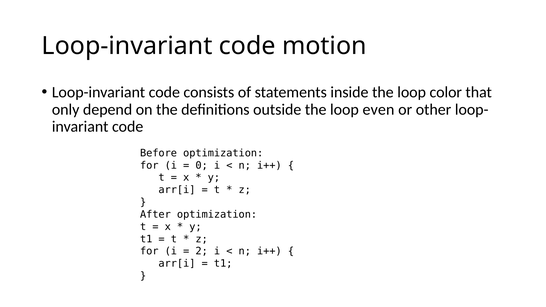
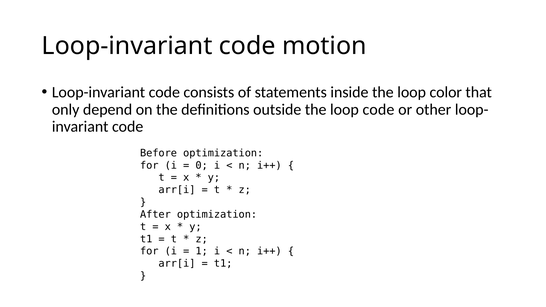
loop even: even -> code (378, 110)
2: 2 -> 1 (202, 251)
